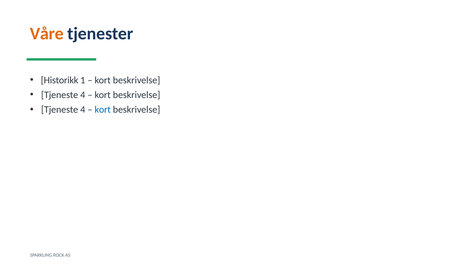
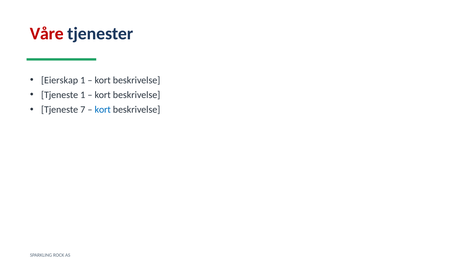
Våre colour: orange -> red (47, 34)
Historikk: Historikk -> Eierskap (60, 80)
4: 4 -> 1 (83, 95)
4: 4 -> 7 (83, 109)
